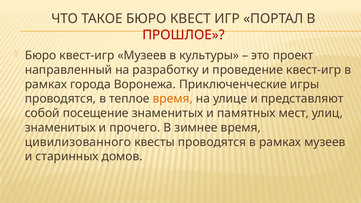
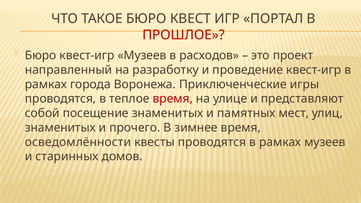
культуры: культуры -> расходов (209, 55)
время colour: orange -> red (173, 99)
цивилизованного: цивилизованного -> осведомлённости (78, 142)
